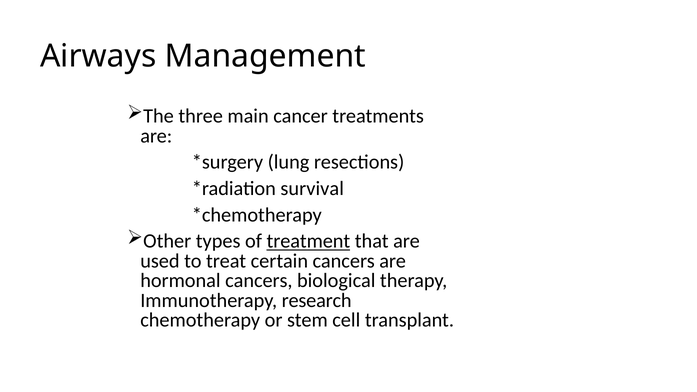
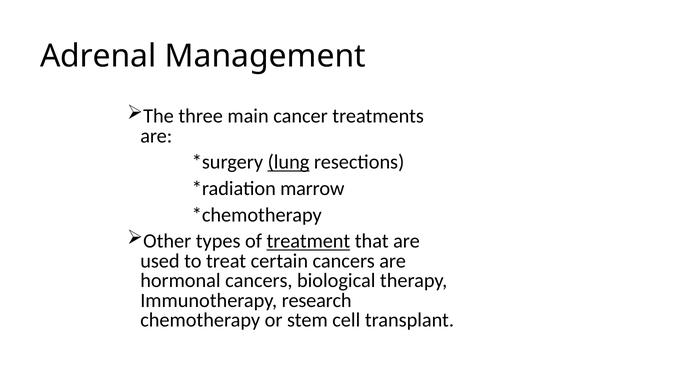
Airways: Airways -> Adrenal (98, 56)
lung underline: none -> present (289, 162)
survival: survival -> marrow (312, 189)
